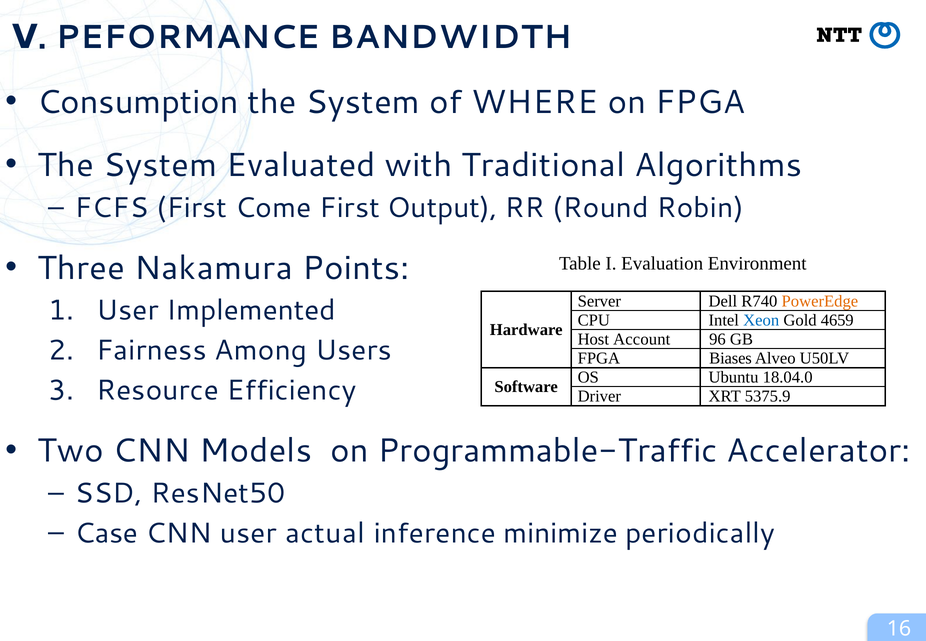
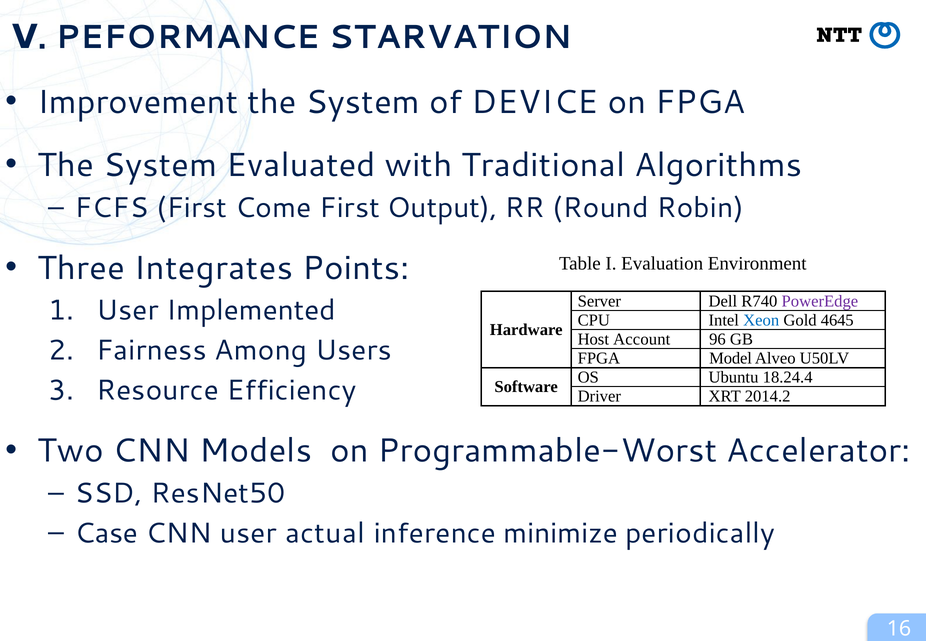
BANDWIDTH: BANDWIDTH -> STARVATION (450, 37)
Consumption: Consumption -> Improvement (138, 102)
WHERE: WHERE -> DEVICE (535, 102)
Nakamura: Nakamura -> Integrates (214, 268)
PowerEdge colour: orange -> purple (820, 301)
4659: 4659 -> 4645 (837, 320)
Biases: Biases -> Model (731, 358)
18.04.0: 18.04.0 -> 18.24.4 (788, 377)
5375.9: 5375.9 -> 2014.2 (768, 396)
Programmable-Traffic: Programmable-Traffic -> Programmable-Worst (548, 451)
